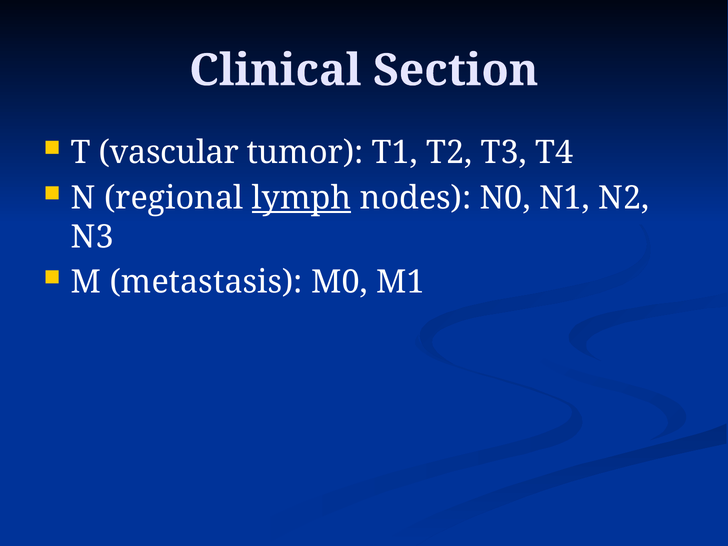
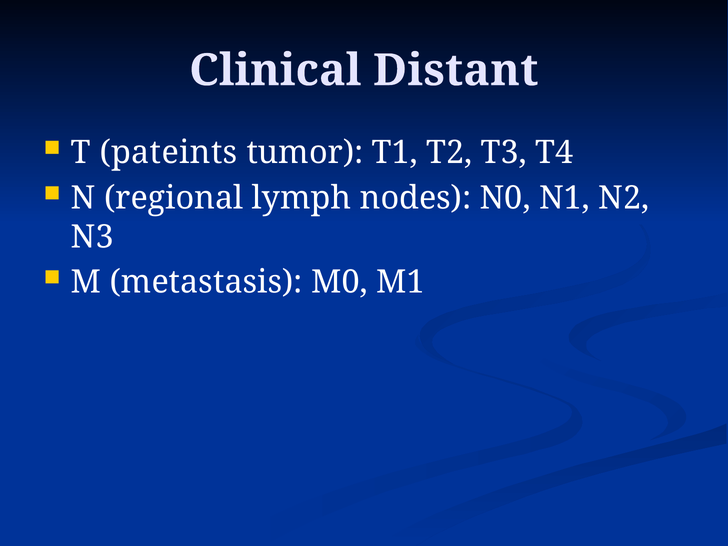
Section: Section -> Distant (456, 70)
vascular: vascular -> pateints (169, 153)
lymph underline: present -> none (301, 198)
